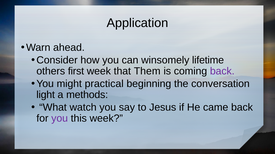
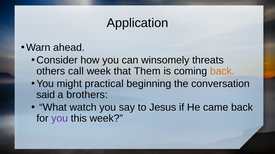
lifetime: lifetime -> threats (208, 60)
first: first -> call (76, 71)
back colour: purple -> orange (222, 71)
light: light -> said (46, 95)
methods: methods -> brothers (87, 95)
